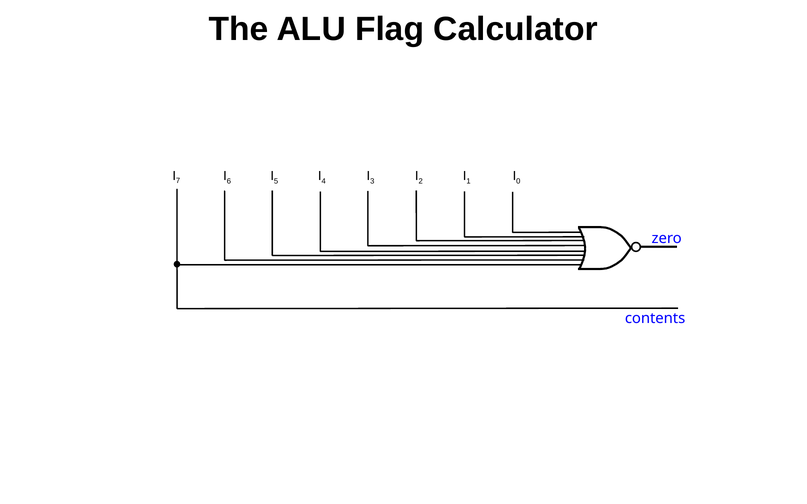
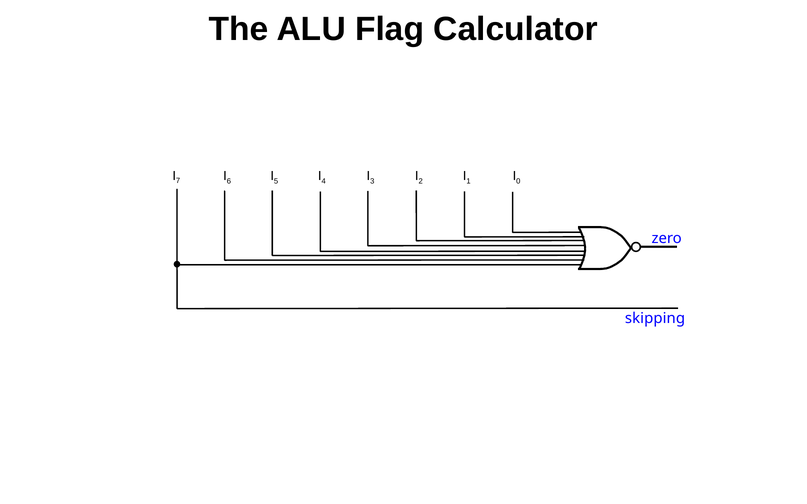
contents: contents -> skipping (655, 319)
